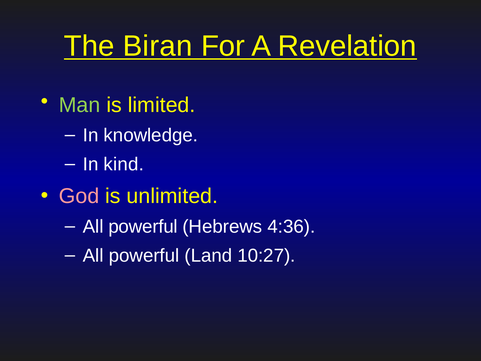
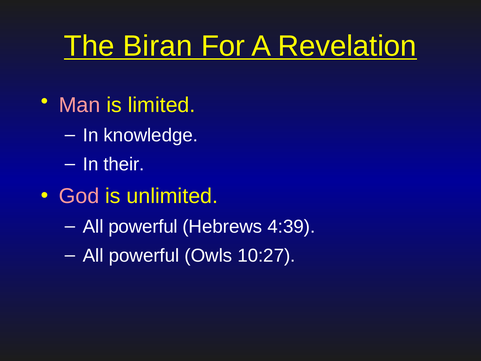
Man colour: light green -> pink (80, 105)
kind: kind -> their (124, 164)
4:36: 4:36 -> 4:39 (291, 226)
Land: Land -> Owls (208, 255)
